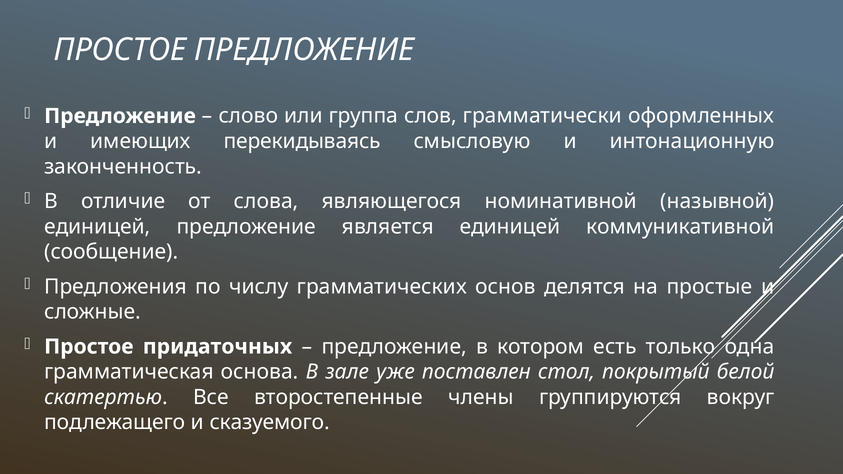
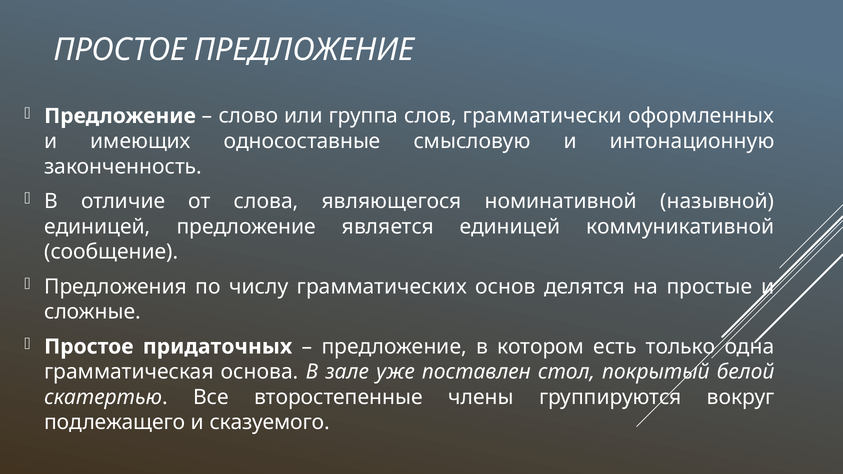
перекидываясь: перекидываясь -> односоставные (302, 141)
